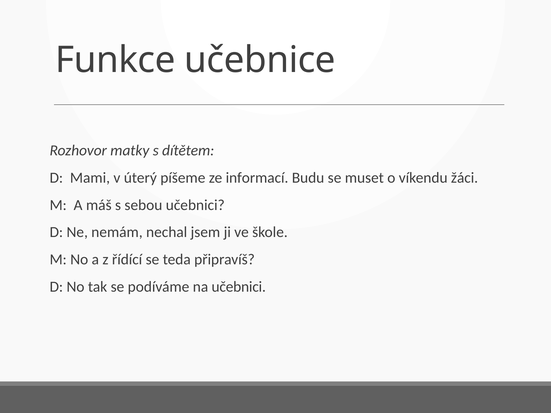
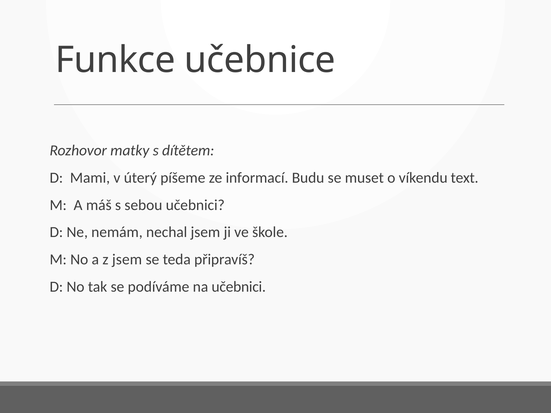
žáci: žáci -> text (465, 178)
z řídící: řídící -> jsem (127, 260)
